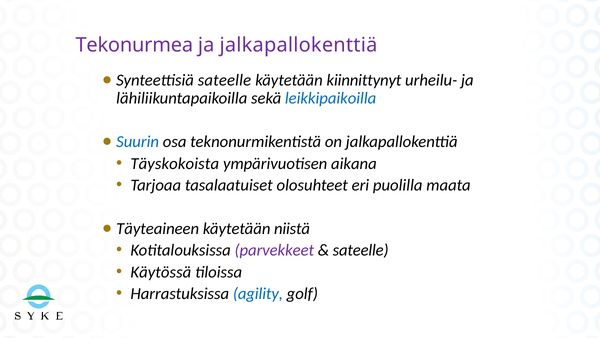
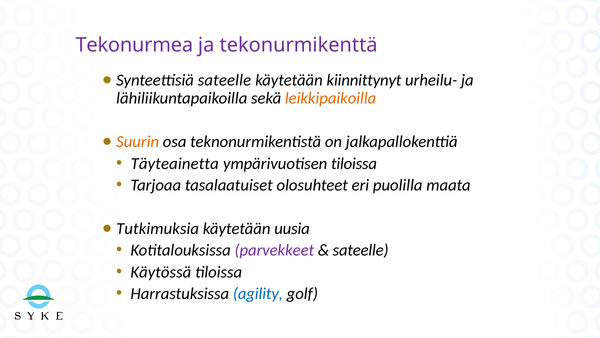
ja jalkapallokenttiä: jalkapallokenttiä -> tekonurmikenttä (299, 45)
leikkipaikoilla colour: blue -> orange (331, 98)
Suurin colour: blue -> orange (138, 142)
Täyskokoista: Täyskokoista -> Täyteainetta (175, 163)
ympärivuotisen aikana: aikana -> tiloissa (354, 163)
Täyteaineen: Täyteaineen -> Tutkimuksia (158, 228)
niistä: niistä -> uusia (292, 228)
